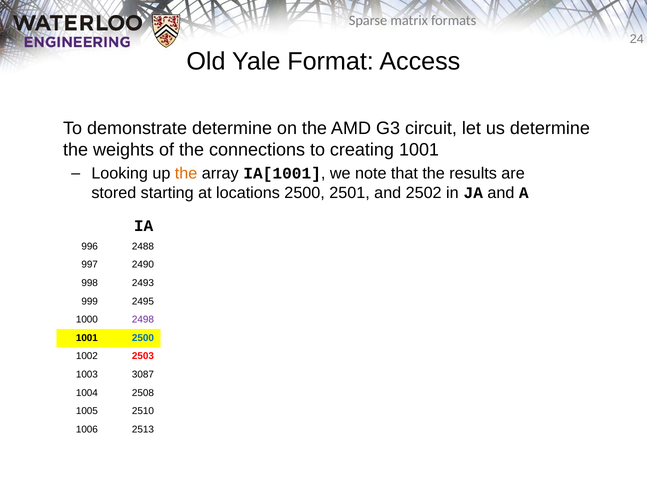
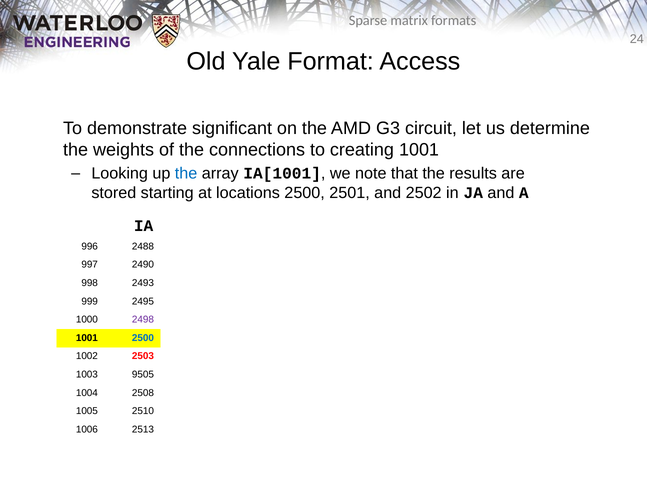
demonstrate determine: determine -> significant (232, 129)
the colour: orange -> blue (186, 174)
3087: 3087 -> 9505 (143, 375)
